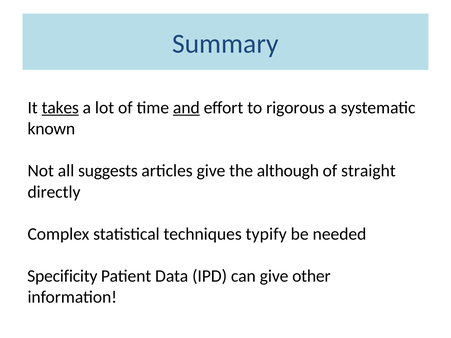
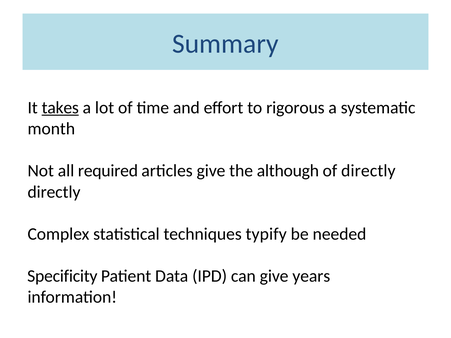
and underline: present -> none (186, 108)
known: known -> month (51, 129)
suggests: suggests -> required (108, 171)
of straight: straight -> directly (368, 171)
other: other -> years (311, 276)
